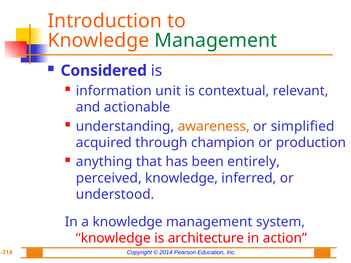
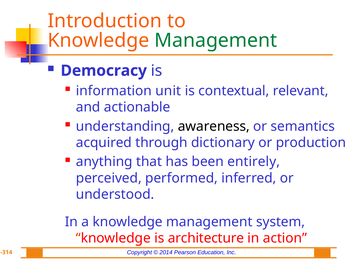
Considered: Considered -> Democracy (104, 71)
awareness colour: orange -> black (214, 126)
simplified: simplified -> semantics (303, 126)
champion: champion -> dictionary (223, 143)
perceived knowledge: knowledge -> performed (182, 178)
